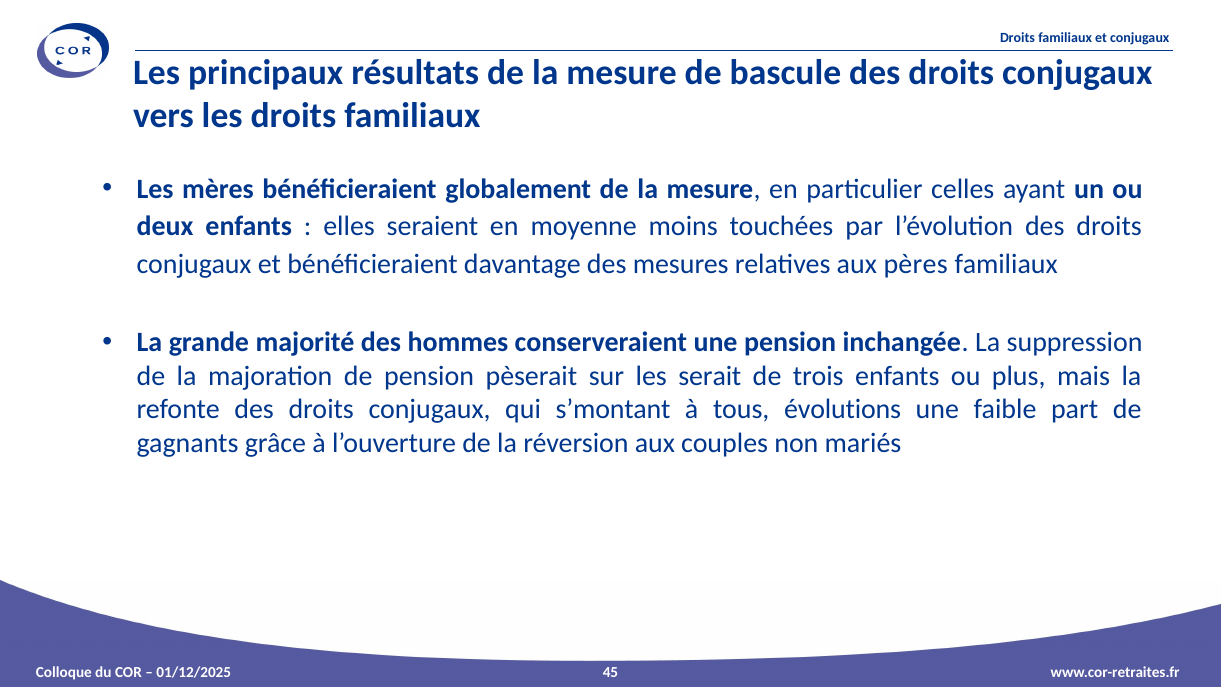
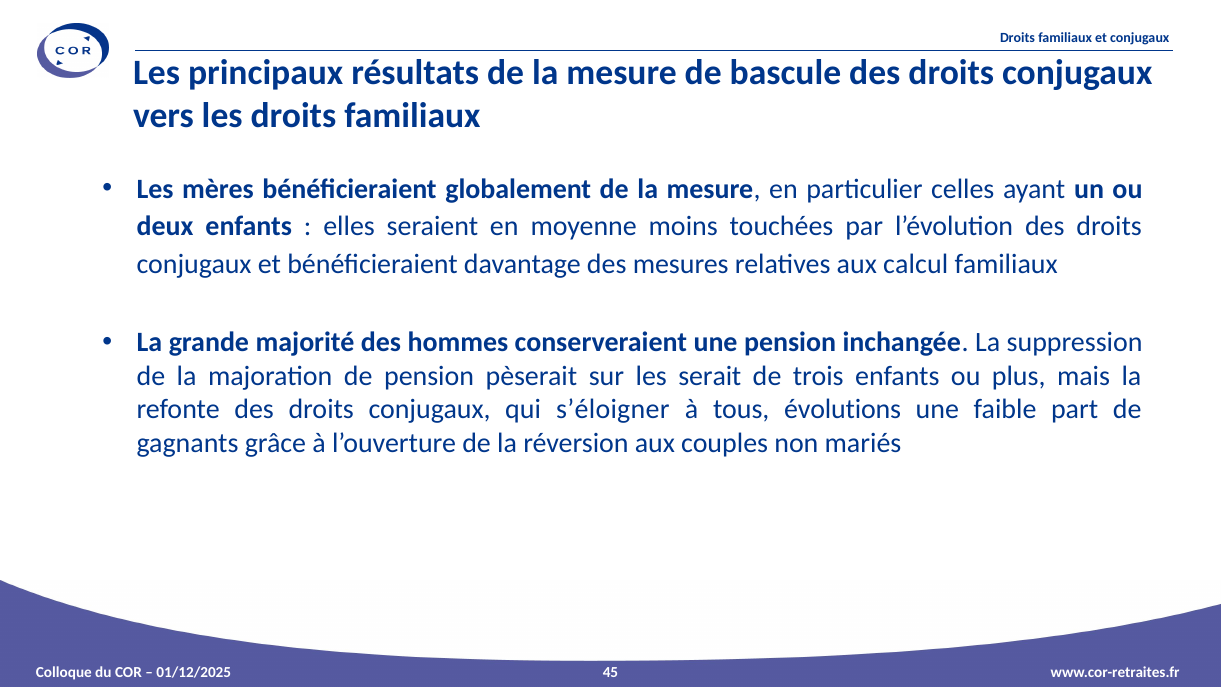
pères: pères -> calcul (916, 264)
s’montant: s’montant -> s’éloigner (613, 410)
